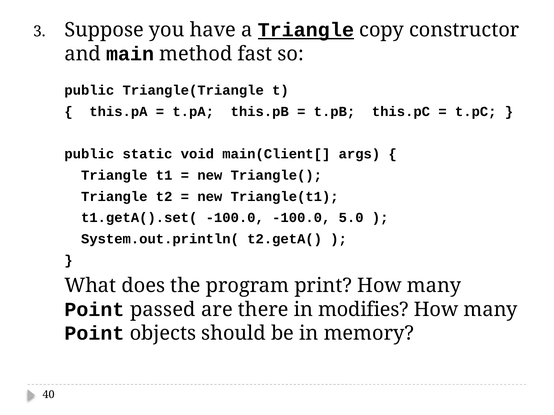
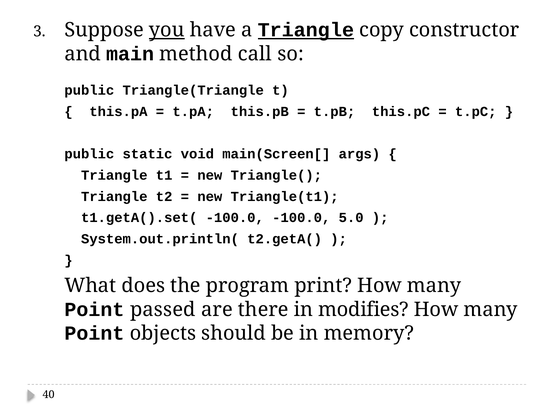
you underline: none -> present (167, 30)
fast: fast -> call (255, 54)
main(Client[: main(Client[ -> main(Screen[ (276, 154)
